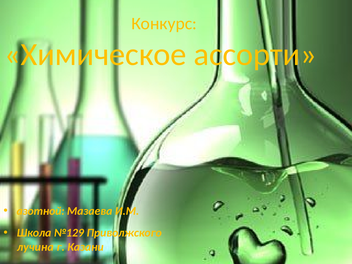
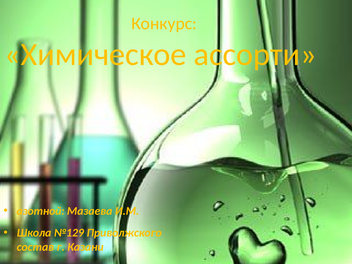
лучина: лучина -> состав (35, 247)
